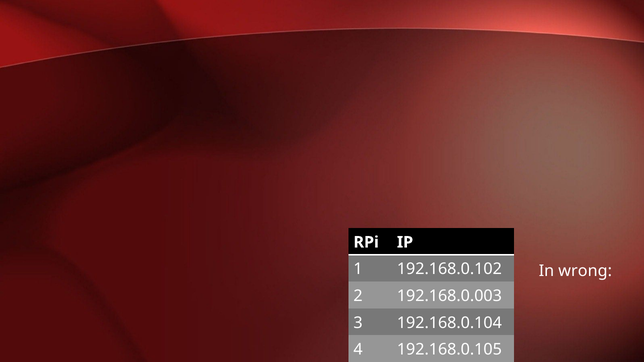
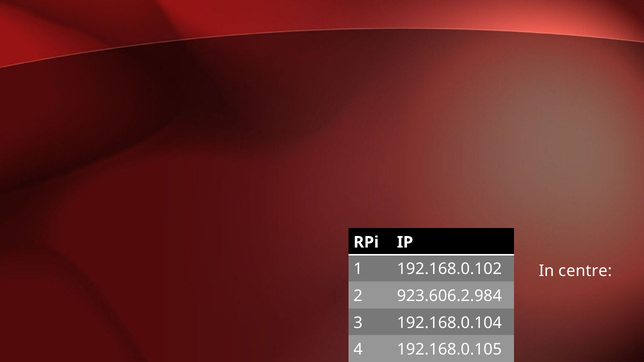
wrong: wrong -> centre (585, 271)
192.168.0.003: 192.168.0.003 -> 923.606.2.984 (449, 296)
